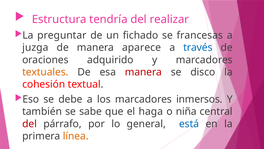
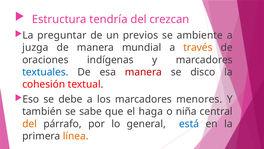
realizar: realizar -> crezcan (169, 19)
fichado: fichado -> previos (141, 35)
francesas: francesas -> ambiente (200, 35)
aparece: aparece -> mundial (142, 47)
través colour: blue -> orange (198, 47)
adquirido: adquirido -> indígenas (110, 60)
textuales colour: orange -> blue (45, 72)
inmersos: inmersos -> menores (199, 99)
del colour: red -> orange (30, 123)
